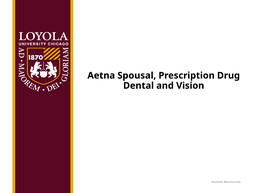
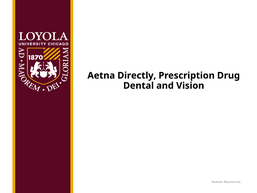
Spousal: Spousal -> Directly (137, 75)
